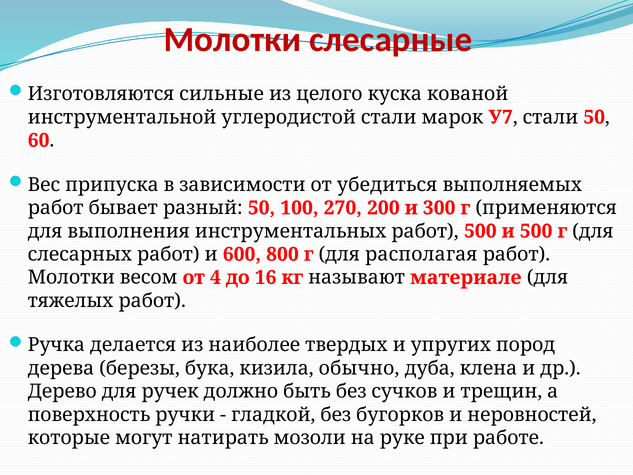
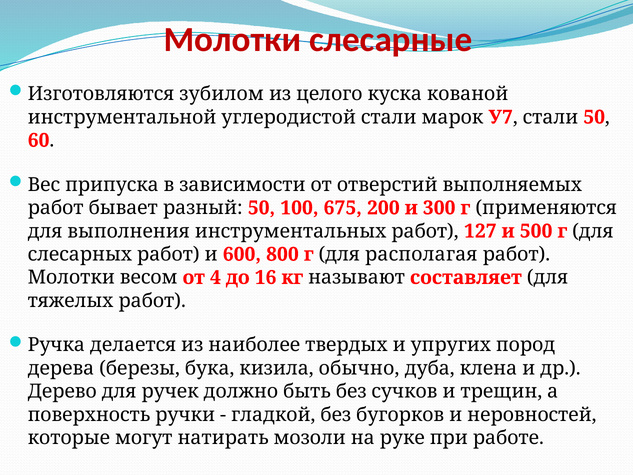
сильные: сильные -> зубилом (222, 94)
убедиться: убедиться -> отверстий (387, 185)
270: 270 -> 675 (343, 208)
работ 500: 500 -> 127 (480, 231)
материале: материале -> составляет (466, 277)
